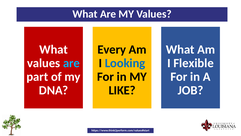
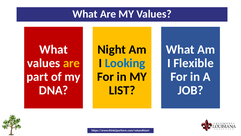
Every: Every -> Night (112, 49)
are colour: light blue -> yellow (71, 63)
LIKE: LIKE -> LIST (122, 90)
